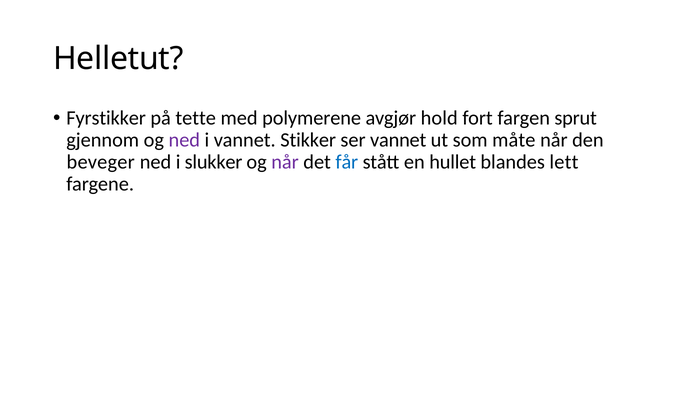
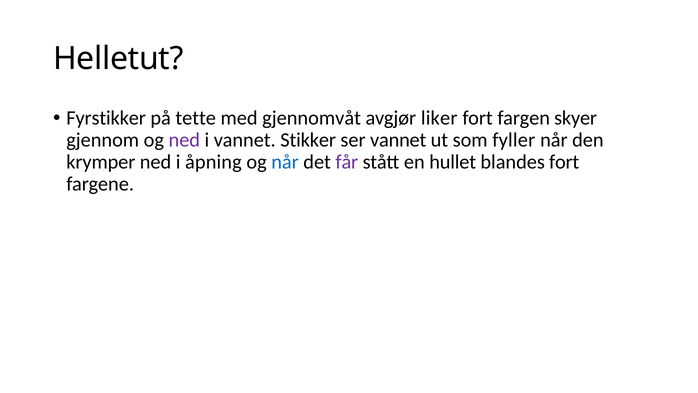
polymerene: polymerene -> gjennomvåt (312, 118)
hold: hold -> liker (439, 118)
sprut: sprut -> skyer (576, 118)
måte: måte -> fyller (514, 140)
beveger: beveger -> krymper (101, 162)
slukker: slukker -> åpning (213, 162)
når colour: purple -> blue (285, 162)
får colour: blue -> purple (347, 162)
blandes lett: lett -> fort (564, 162)
